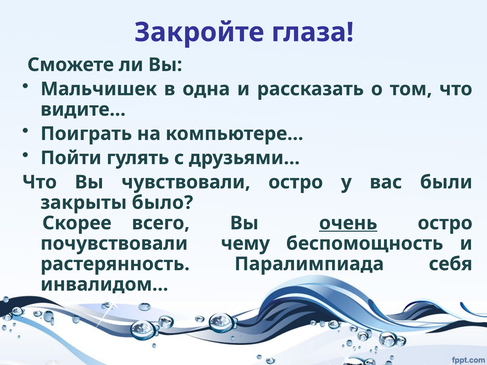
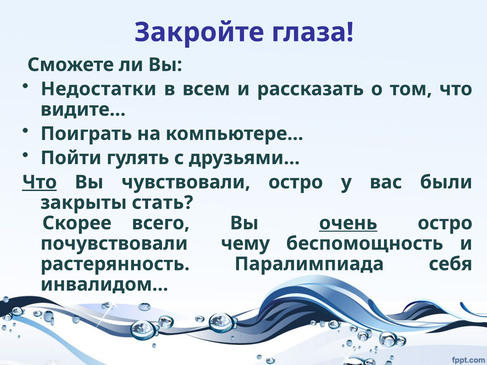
Мальчишек: Мальчишек -> Недостатки (99, 89)
одна: одна -> всем (206, 89)
Что underline: none -> present (40, 182)
было: было -> стать (162, 203)
